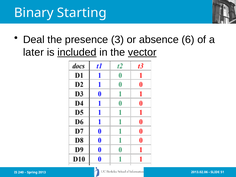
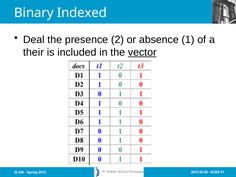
Starting: Starting -> Indexed (82, 13)
3: 3 -> 2 (117, 40)
6: 6 -> 1 (188, 40)
later: later -> their (33, 52)
included underline: present -> none (77, 52)
